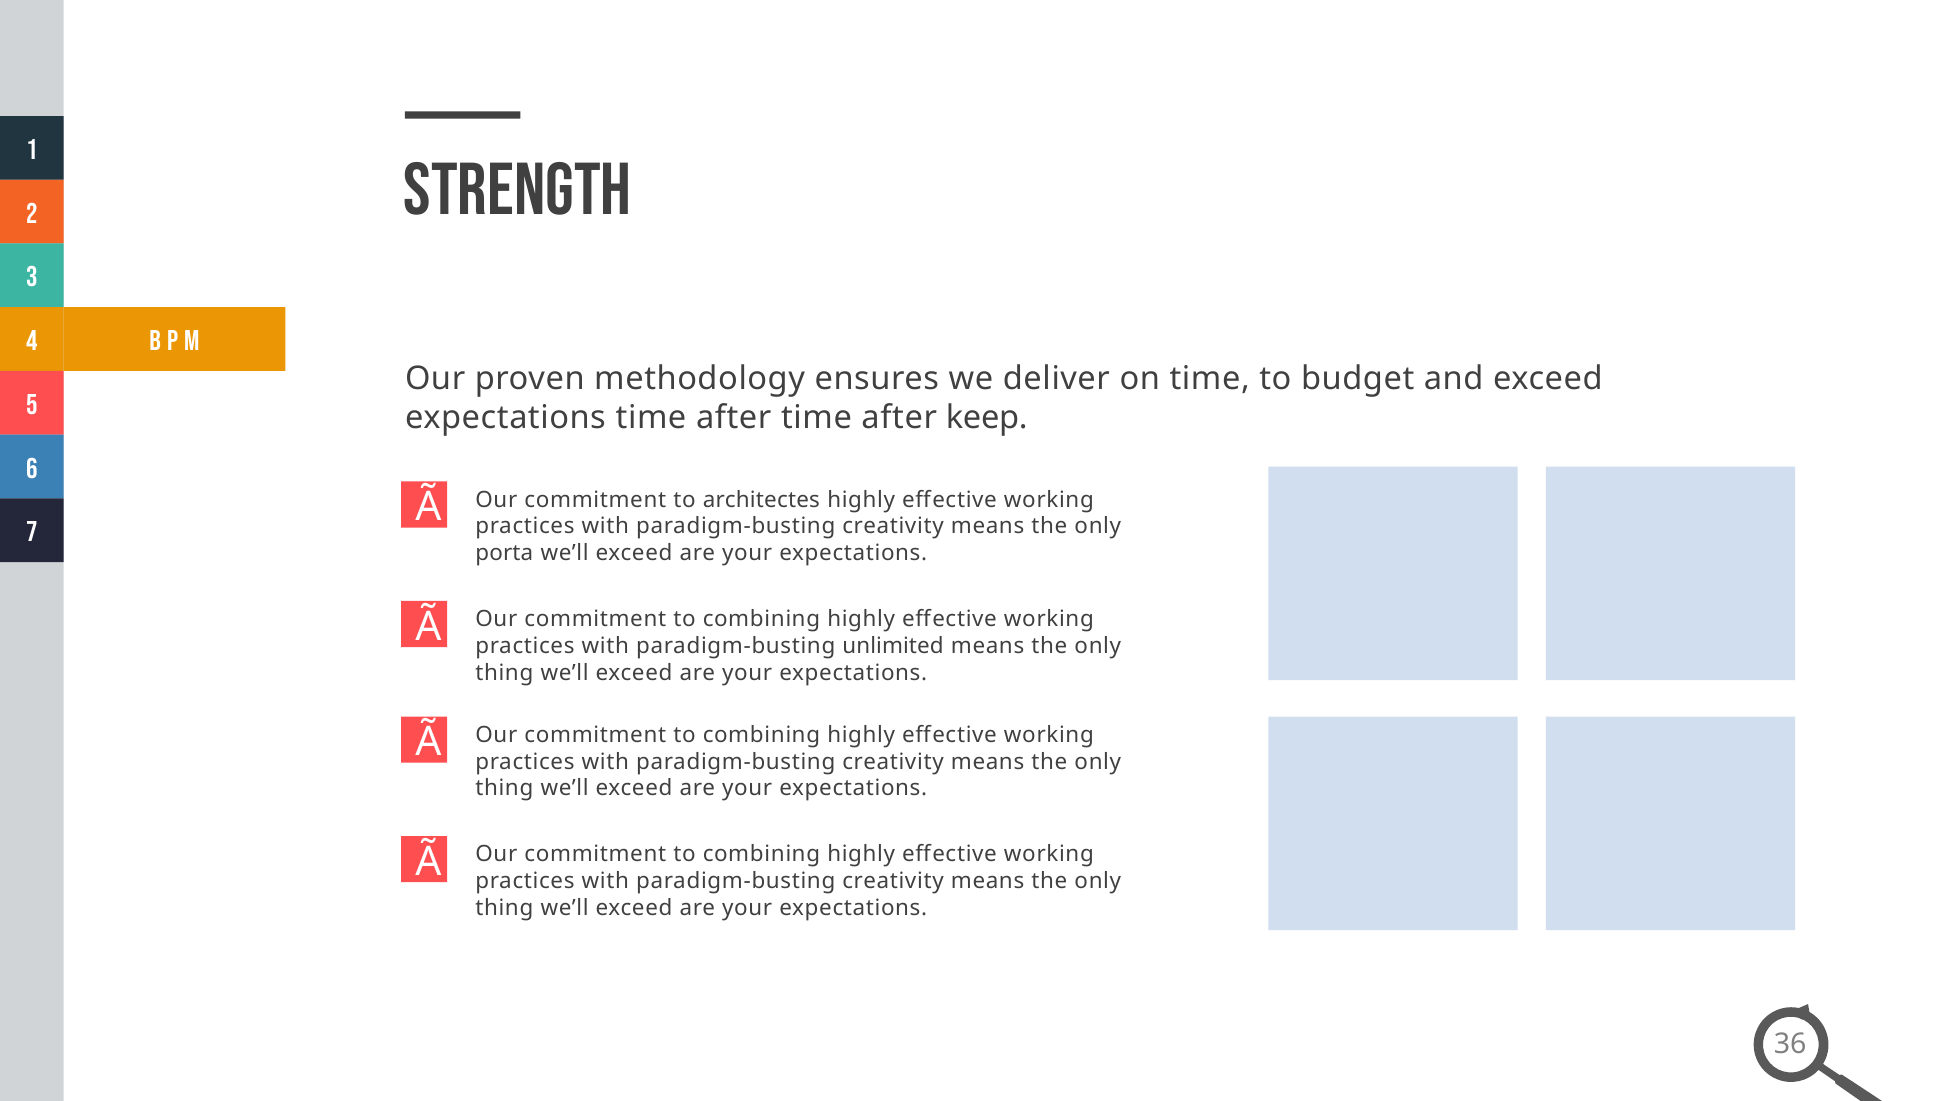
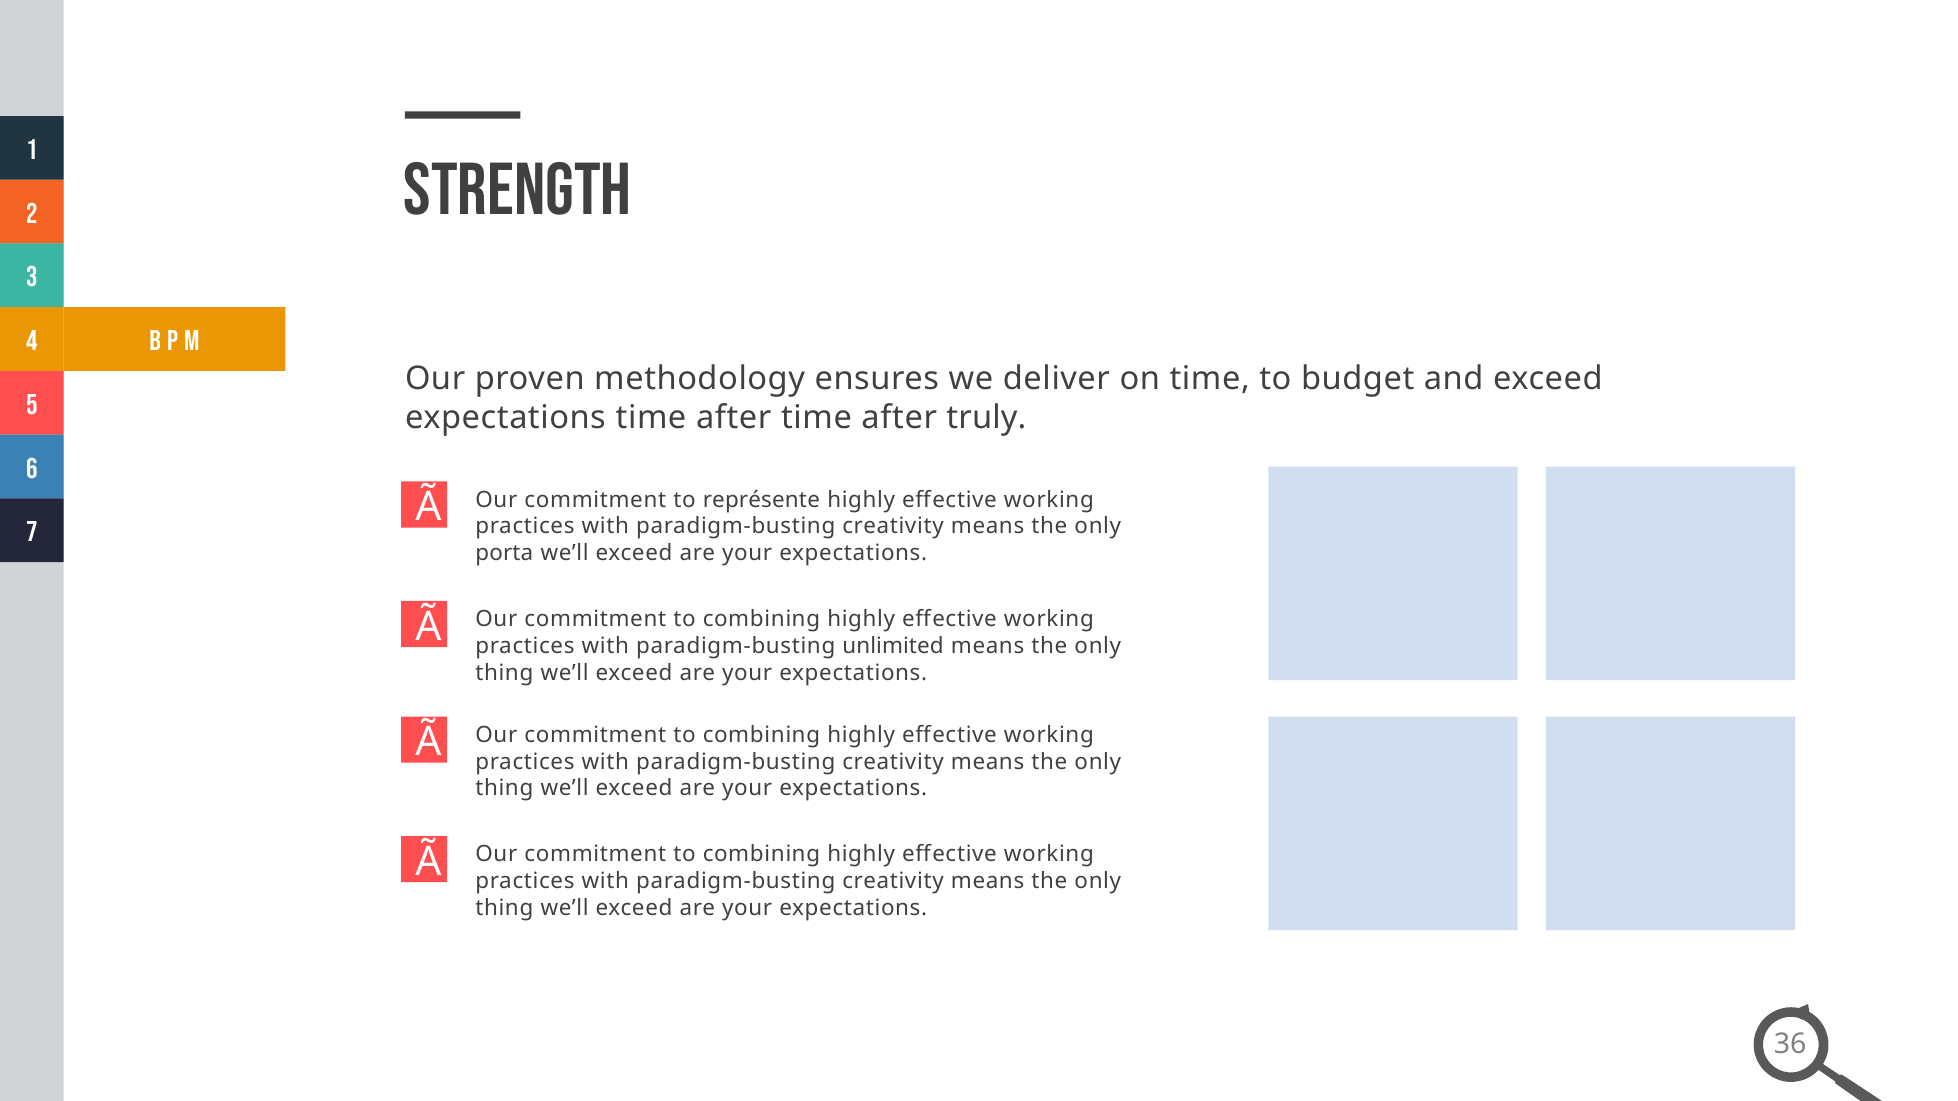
keep: keep -> truly (986, 418)
architectes: architectes -> représente (761, 500)
